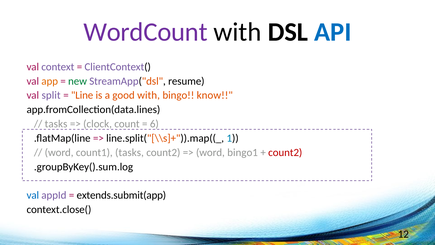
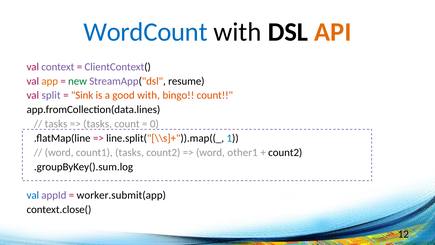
WordCount colour: purple -> blue (145, 32)
API colour: blue -> orange (333, 32)
Line: Line -> Sink (82, 95)
bingo know: know -> count (215, 95)
clock: clock -> tasks (98, 124)
6: 6 -> 0 (154, 124)
bingo1: bingo1 -> other1 (243, 152)
count2 colour: red -> black (285, 152)
extends.submit(app: extends.submit(app -> worker.submit(app (121, 195)
